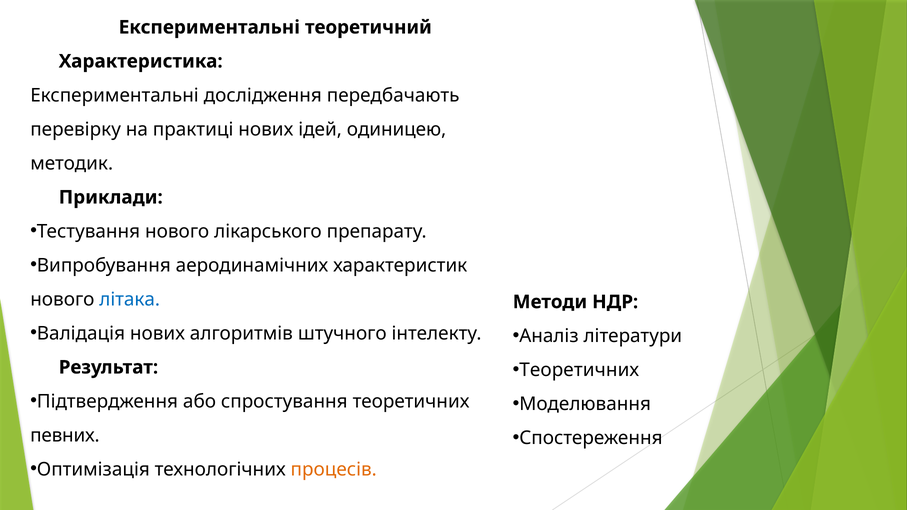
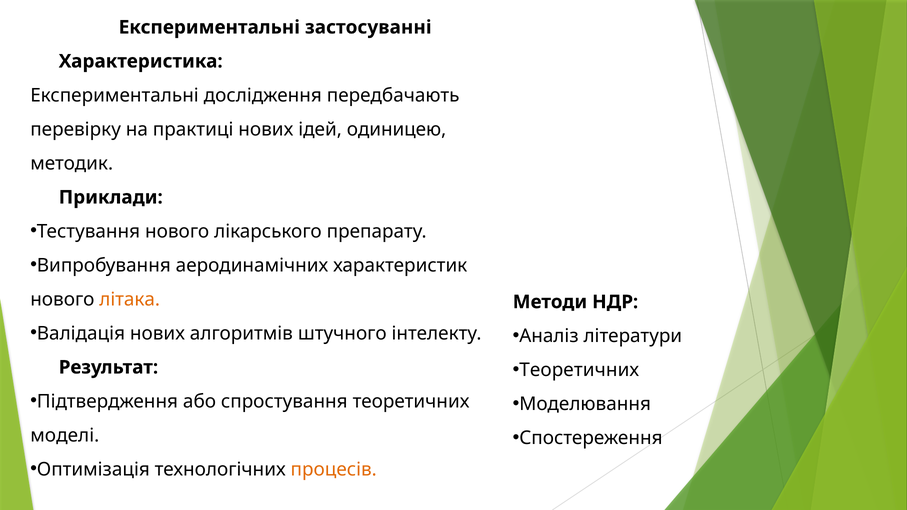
теоретичний: теоретичний -> застосуванні (368, 27)
літака colour: blue -> orange (130, 299)
певних: певних -> моделі (65, 435)
